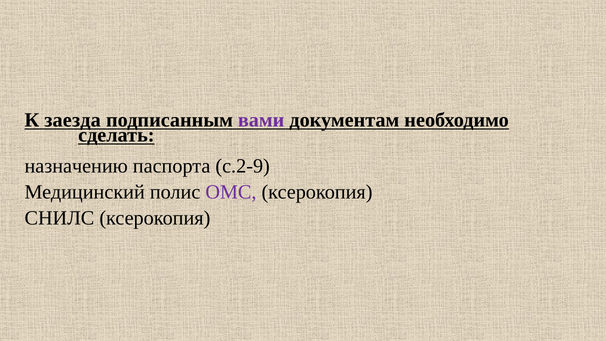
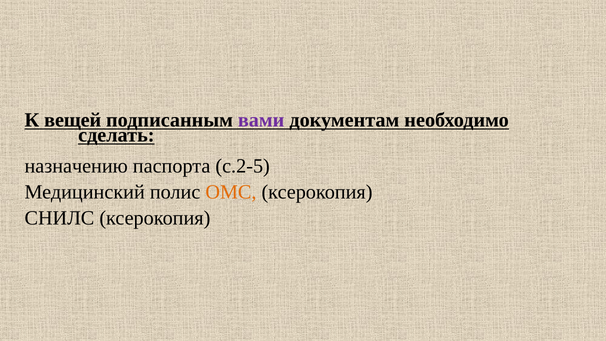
заезда: заезда -> вещей (73, 120)
с.2-9: с.2-9 -> с.2-5 (243, 166)
ОМС colour: purple -> orange (231, 192)
